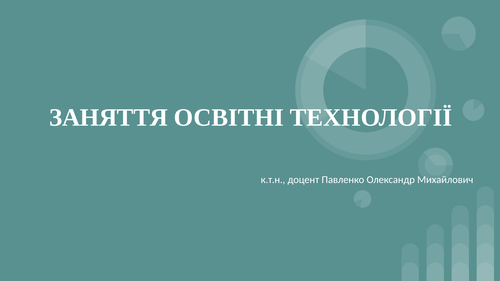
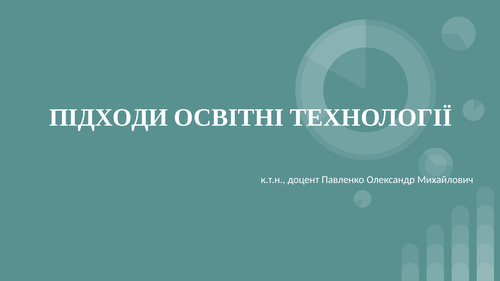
ЗАНЯТТЯ: ЗАНЯТТЯ -> ПІДХОДИ (109, 118)
